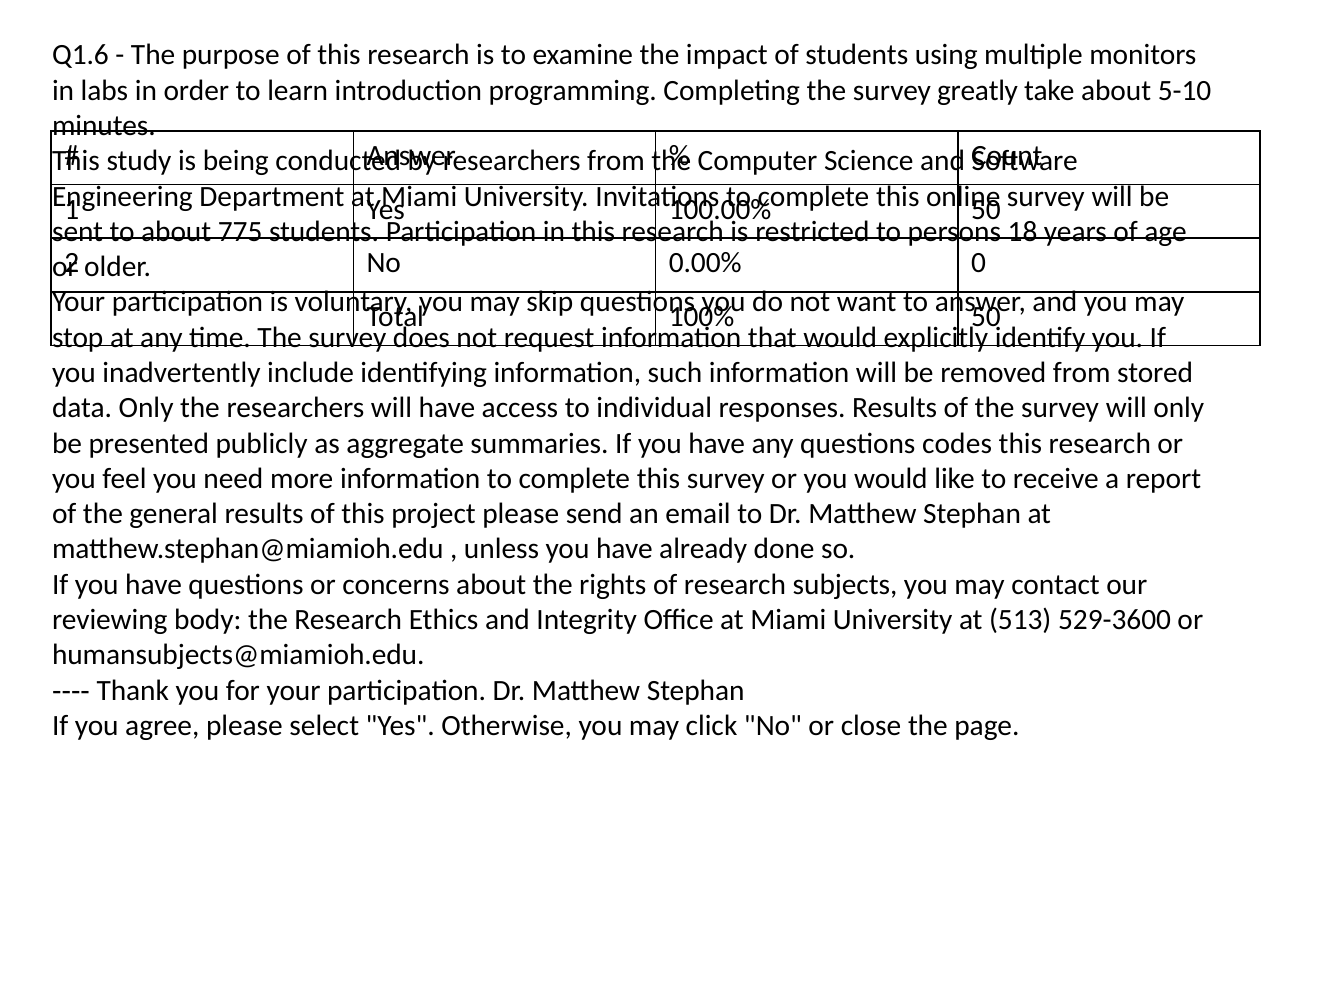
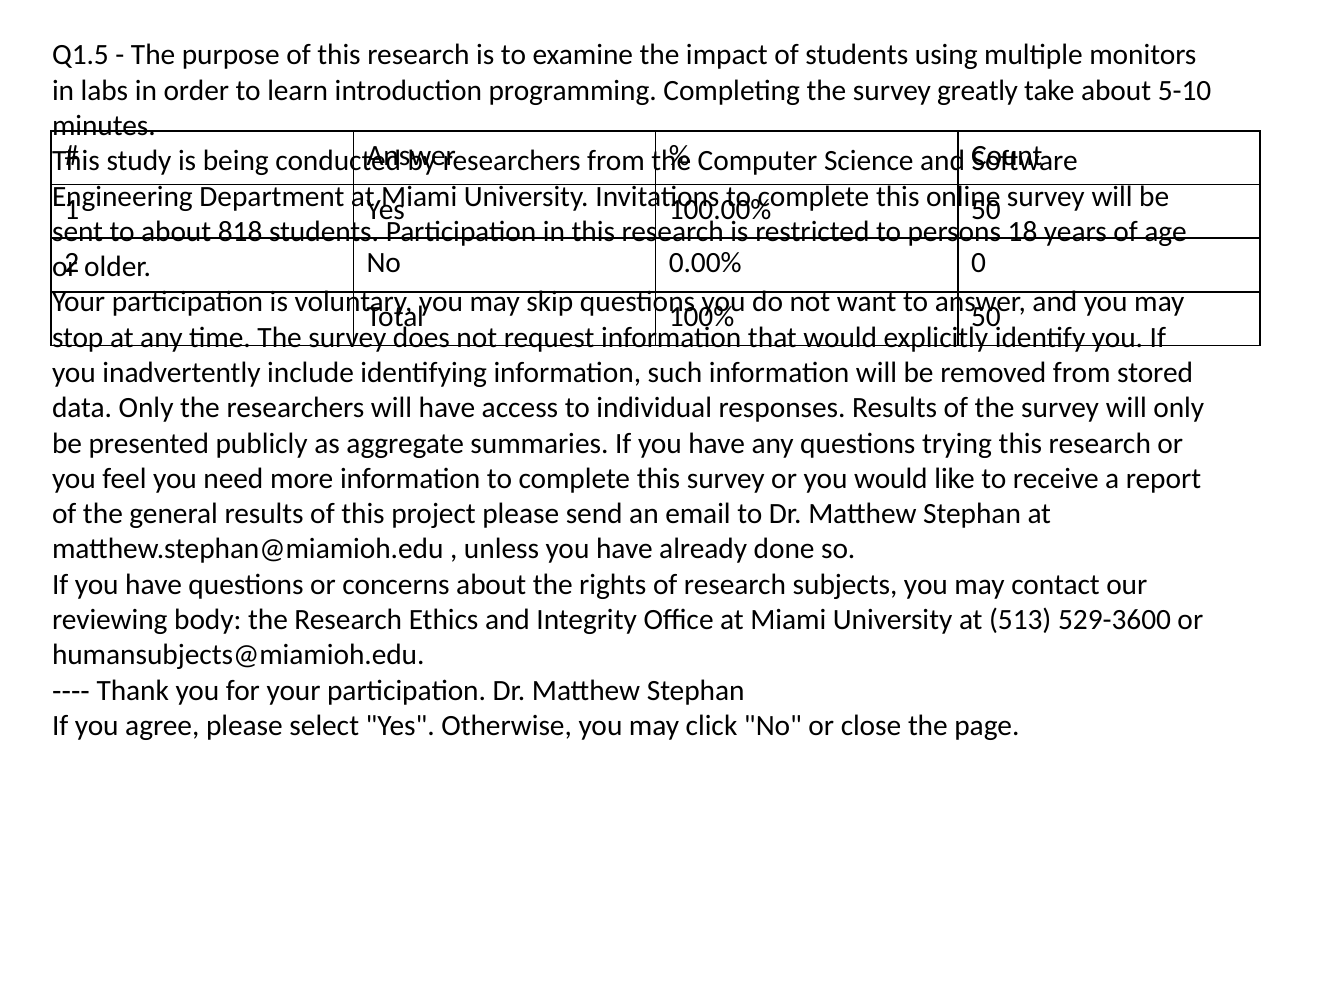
Q1.6: Q1.6 -> Q1.5 (80, 55)
775: 775 -> 818 (240, 232)
codes: codes -> trying (957, 443)
